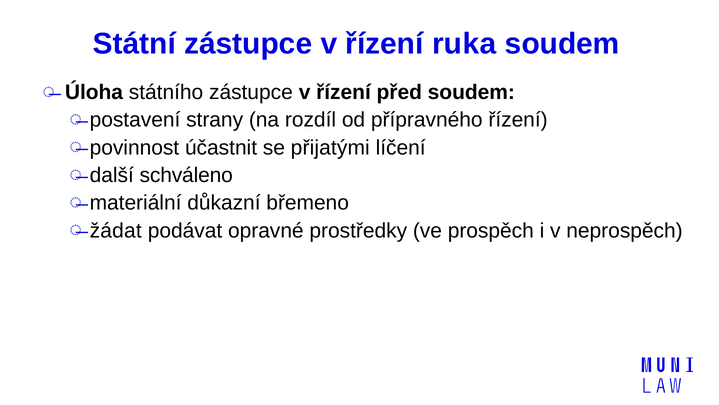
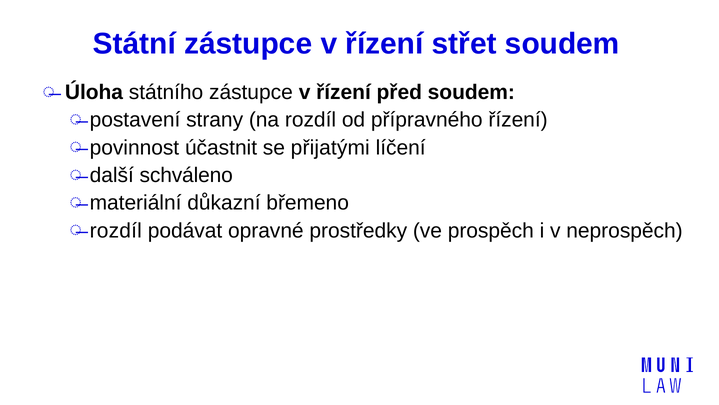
ruka: ruka -> střet (464, 44)
žádat: žádat -> rozdíl (116, 230)
